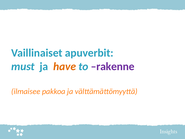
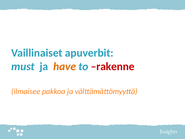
rakenne colour: purple -> red (113, 66)
